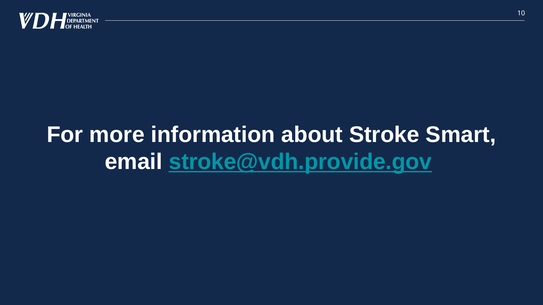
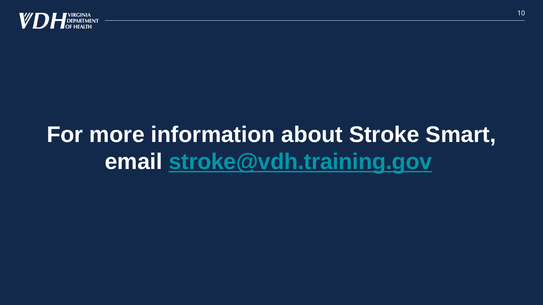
stroke@vdh.provide.gov: stroke@vdh.provide.gov -> stroke@vdh.training.gov (300, 162)
